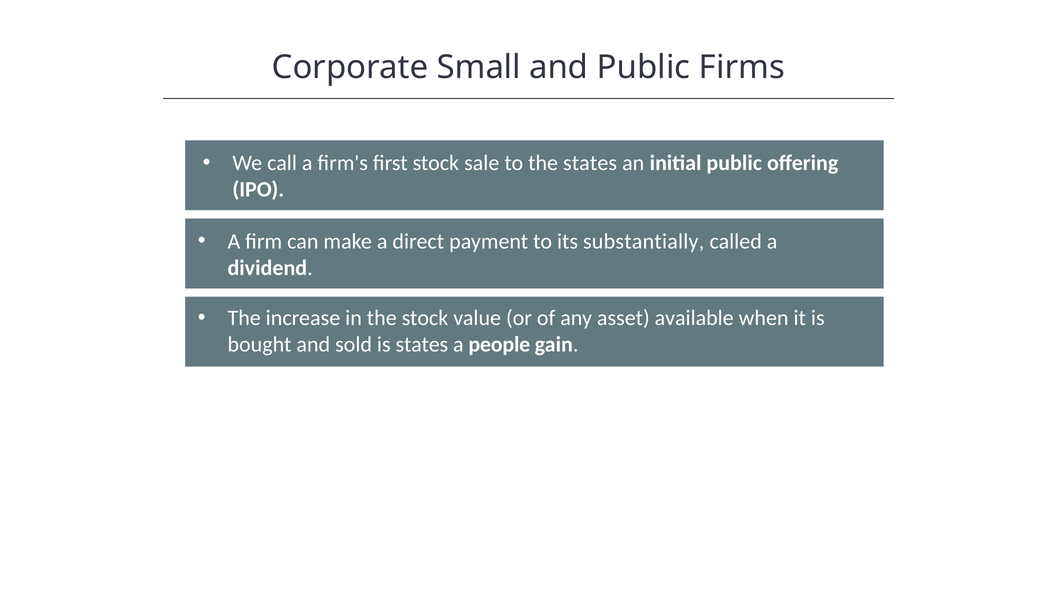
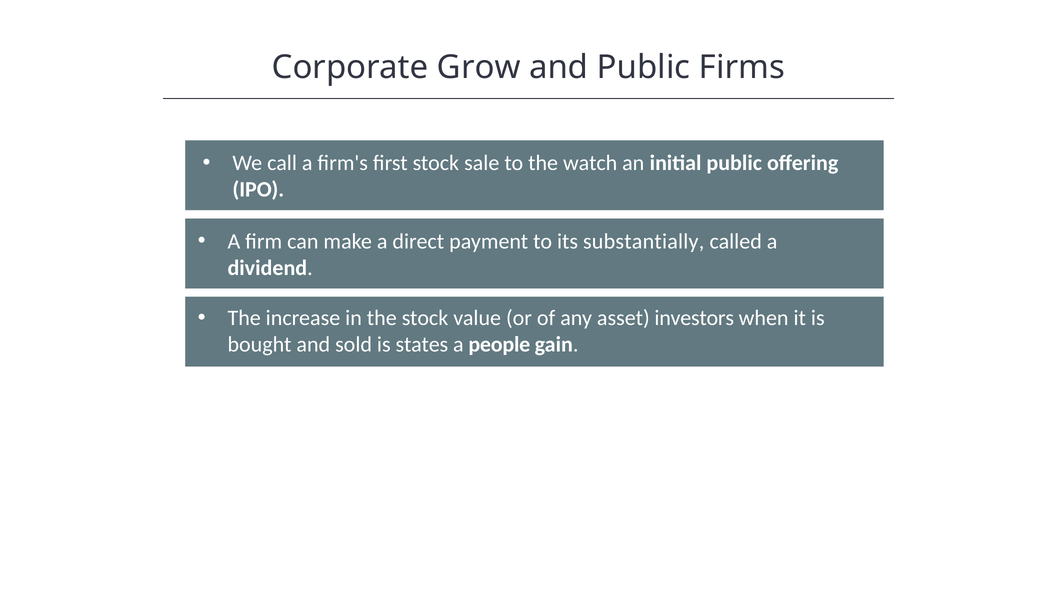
Small: Small -> Grow (479, 67)
the states: states -> watch (590, 163)
available: available -> investors (694, 318)
